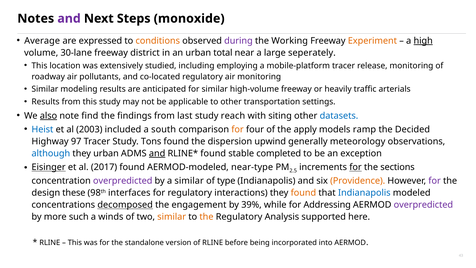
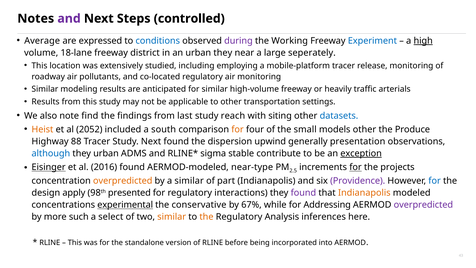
monoxide: monoxide -> controlled (189, 19)
conditions colour: orange -> blue (158, 41)
Experiment colour: orange -> blue (372, 41)
30-lane: 30-lane -> 18-lane (76, 53)
urban total: total -> they (223, 53)
also underline: present -> none (48, 116)
Heist colour: blue -> orange (42, 129)
2003: 2003 -> 2052 (89, 129)
apply: apply -> small (305, 129)
models ramp: ramp -> other (364, 129)
Decided: Decided -> Produce (412, 129)
97: 97 -> 88 (76, 141)
Study Tons: Tons -> Next (151, 141)
meteorology: meteorology -> presentation (358, 141)
and underline: present -> none (157, 153)
found: found -> sigma (213, 153)
completed: completed -> contribute (279, 153)
exception underline: none -> present (361, 153)
2017: 2017 -> 2016 (104, 167)
sections: sections -> projects (397, 167)
overpredicted colour: purple -> orange (123, 181)
type: type -> part (226, 181)
Providence colour: orange -> purple (358, 181)
for colour: purple -> blue (435, 181)
these: these -> apply (74, 193)
interfaces: interfaces -> presented (129, 193)
found colour: orange -> purple (303, 193)
Indianapolis colour: blue -> orange (364, 193)
decomposed: decomposed -> experimental (125, 205)
engagement: engagement -> conservative (199, 205)
39%: 39% -> 67% (251, 205)
winds: winds -> select (111, 217)
supported: supported -> inferences (324, 217)
